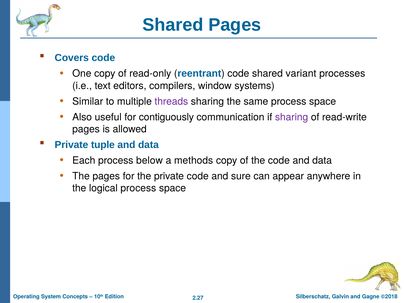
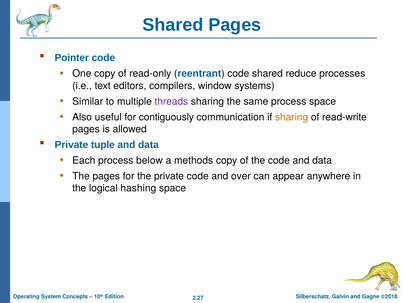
Covers: Covers -> Pointer (72, 58)
variant: variant -> reduce (301, 74)
sharing colour: purple -> orange (292, 117)
sure: sure -> over (241, 176)
logical process: process -> hashing (138, 188)
